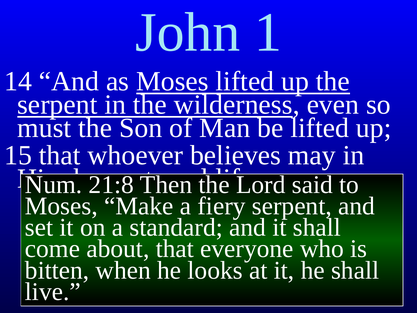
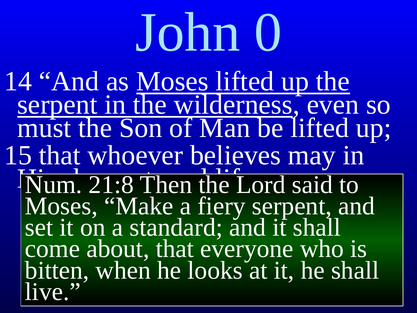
1: 1 -> 0 (268, 32)
